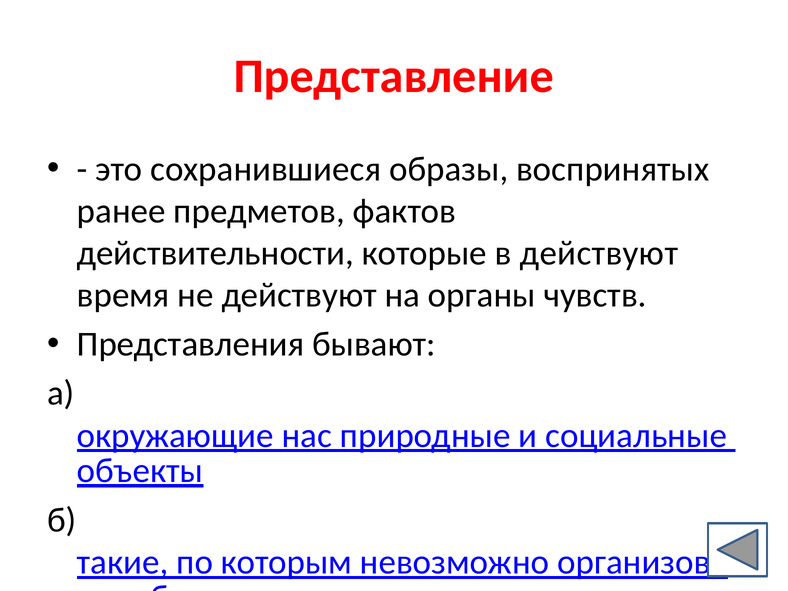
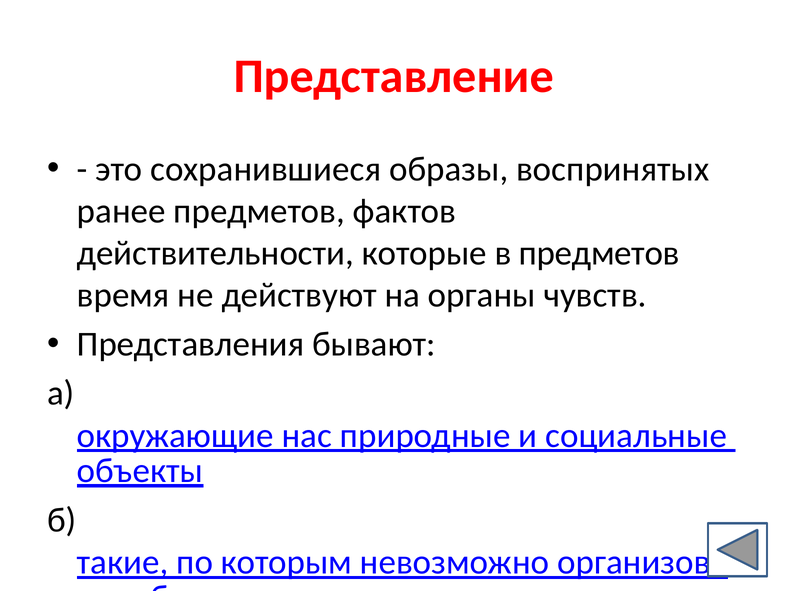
в действуют: действуют -> предметов (599, 253)
